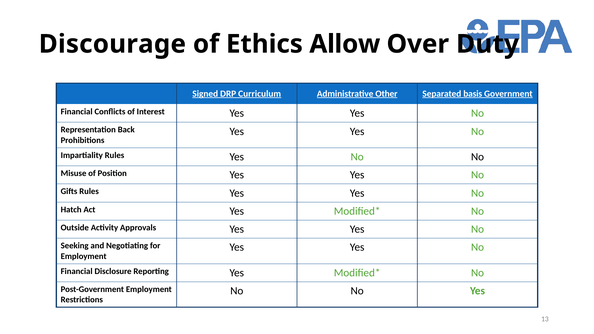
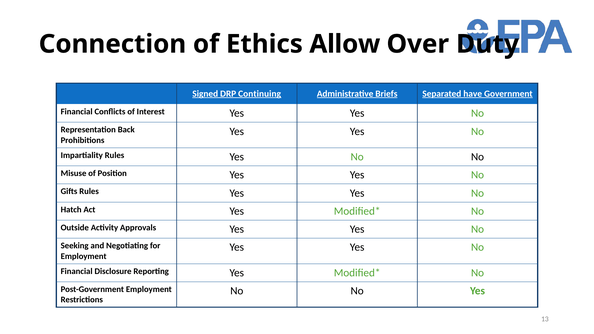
Discourage: Discourage -> Connection (112, 44)
Curriculum: Curriculum -> Continuing (260, 94)
Other: Other -> Briefs (386, 94)
basis: basis -> have (473, 94)
